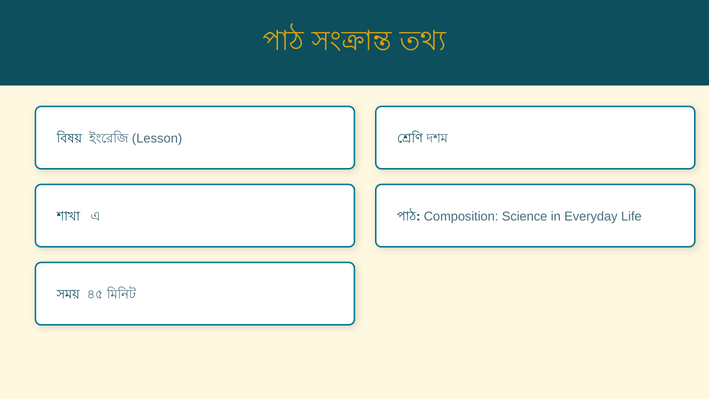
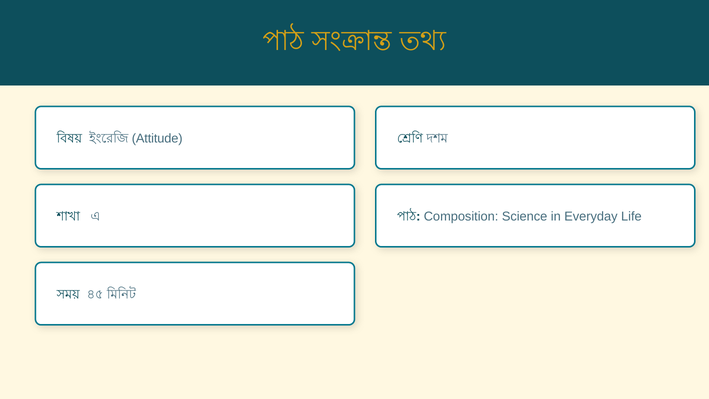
Lesson: Lesson -> Attitude (157, 138)
